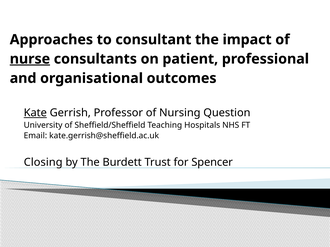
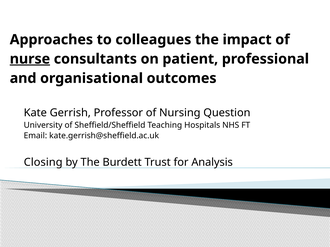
consultant: consultant -> colleagues (153, 40)
Kate underline: present -> none (35, 113)
Spencer: Spencer -> Analysis (212, 162)
